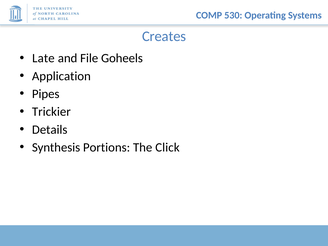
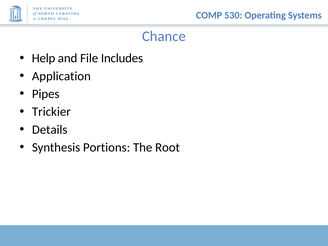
Creates: Creates -> Chance (164, 36)
Late: Late -> Help (44, 58)
Goheels: Goheels -> Includes (122, 58)
Click: Click -> Root (167, 147)
